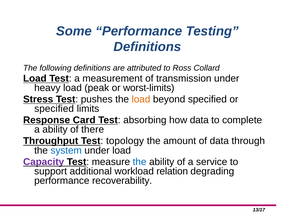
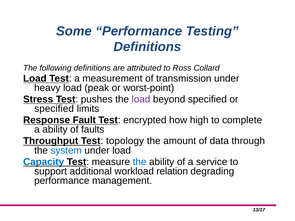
worst-limits: worst-limits -> worst-point (149, 88)
load colour: orange -> purple (141, 99)
Card: Card -> Fault (84, 120)
absorbing: absorbing -> encrypted (145, 120)
how data: data -> high (199, 120)
there: there -> faults (93, 130)
Capacity colour: purple -> blue (44, 162)
recoverability: recoverability -> management (122, 181)
